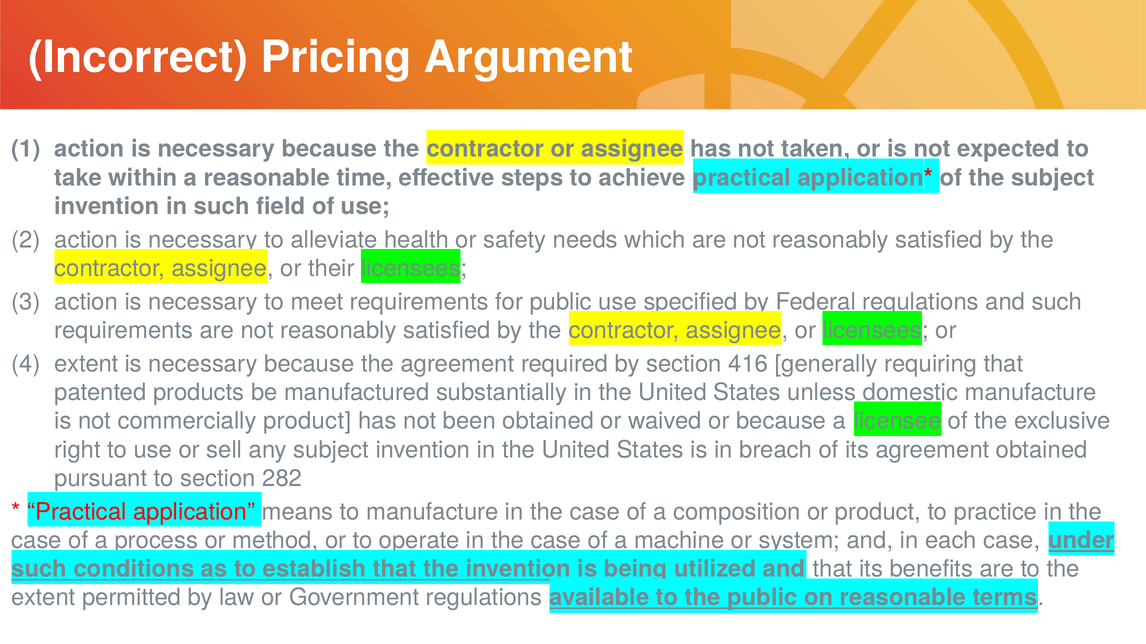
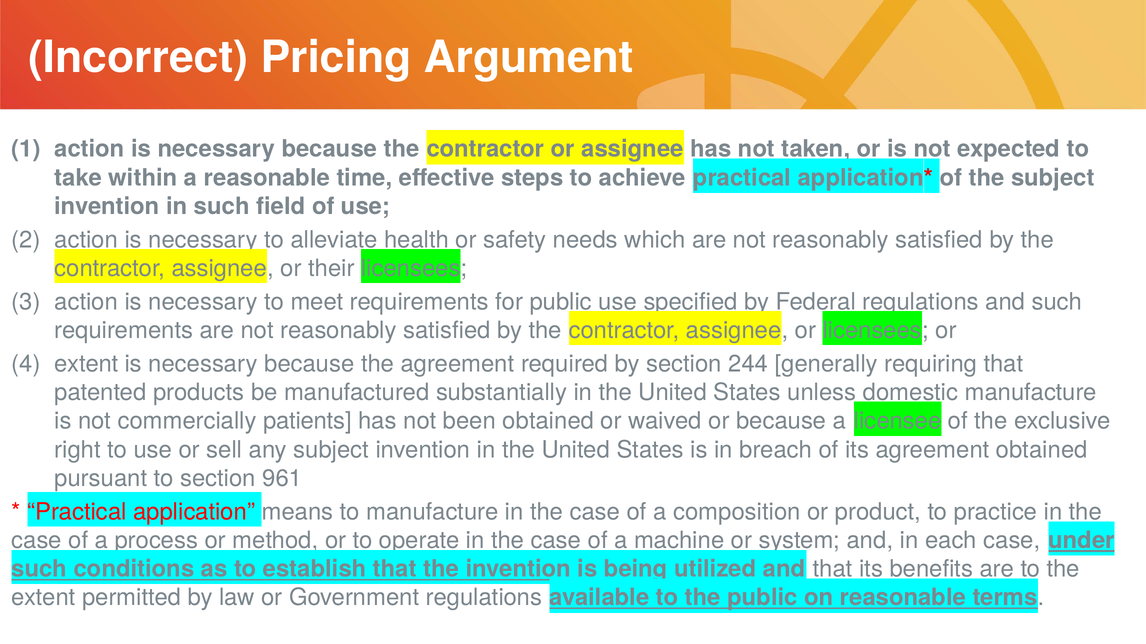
416: 416 -> 244 (748, 364)
commercially product: product -> patients (307, 421)
282: 282 -> 961 (282, 479)
